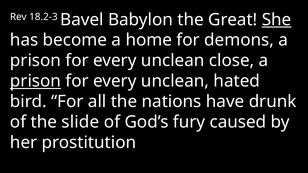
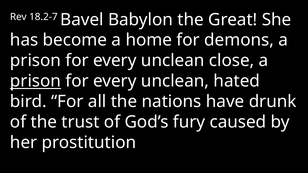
18.2-3: 18.2-3 -> 18.2-7 (43, 17)
She underline: present -> none (277, 20)
slide: slide -> trust (80, 122)
